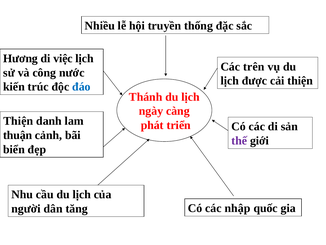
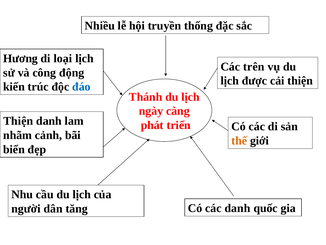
việc: việc -> loại (63, 58)
nước: nước -> động (72, 72)
thuận: thuận -> nhãm (18, 135)
thế colour: purple -> orange (239, 140)
các nhập: nhập -> danh (237, 208)
